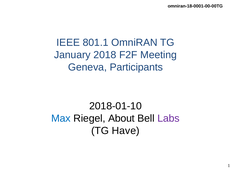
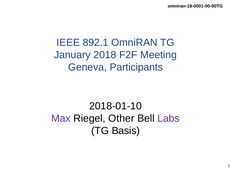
801.1: 801.1 -> 892.1 (96, 43)
Max colour: blue -> purple (61, 119)
About: About -> Other (121, 119)
Have: Have -> Basis (126, 131)
